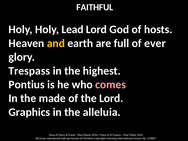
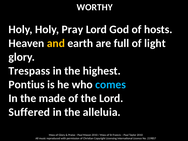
FAITHFUL: FAITHFUL -> WORTHY (95, 7)
Lead: Lead -> Pray (72, 29)
ever: ever -> light (155, 43)
comes colour: pink -> light blue (111, 85)
Graphics: Graphics -> Suffered (29, 112)
